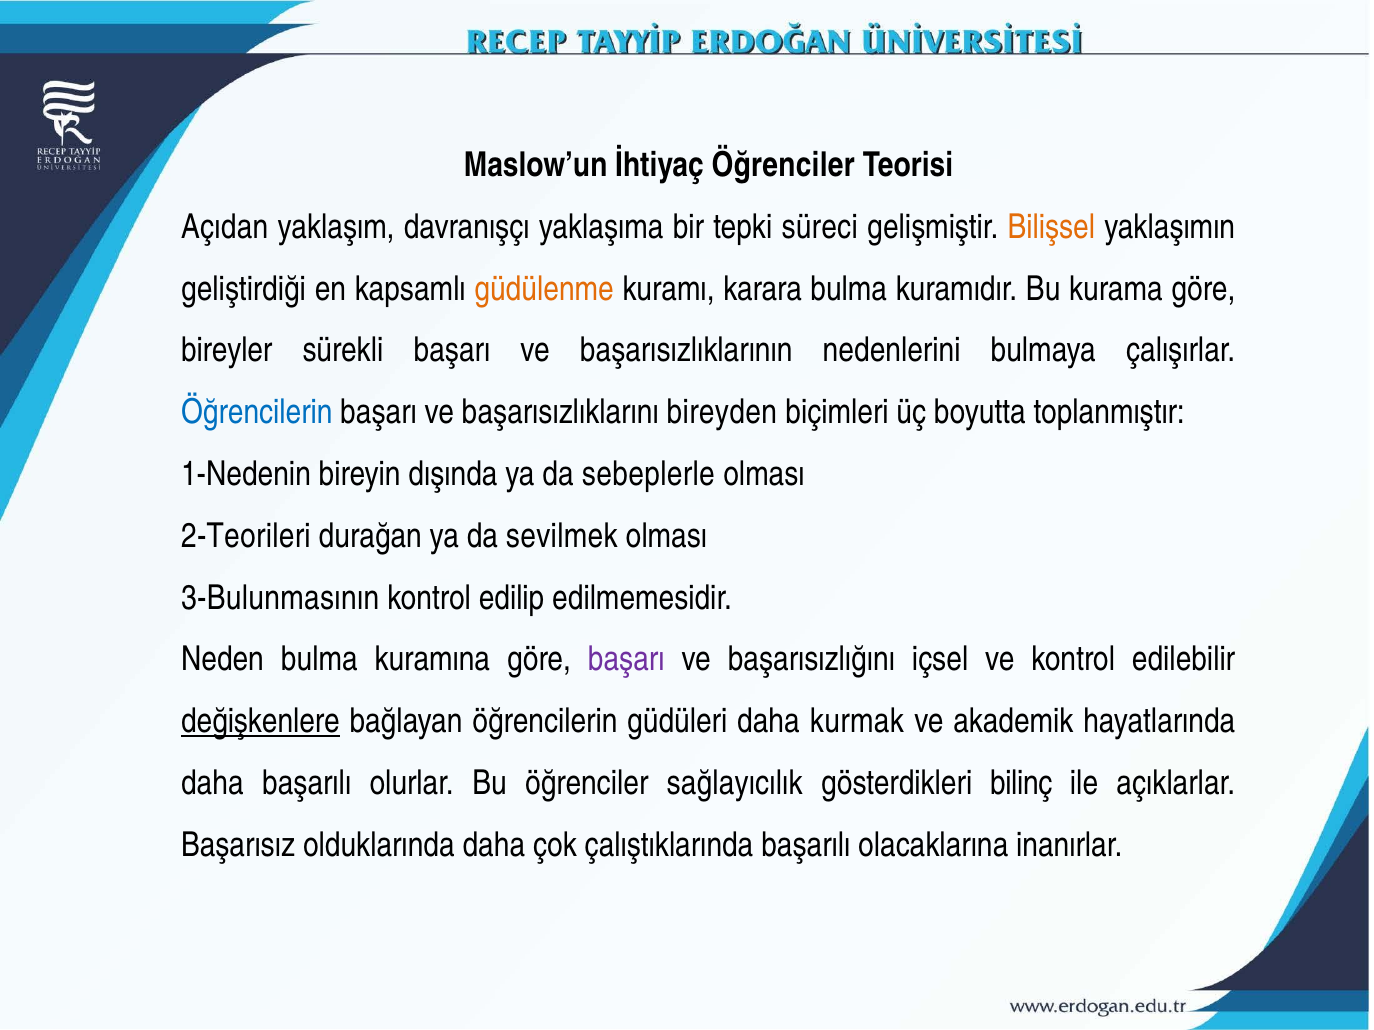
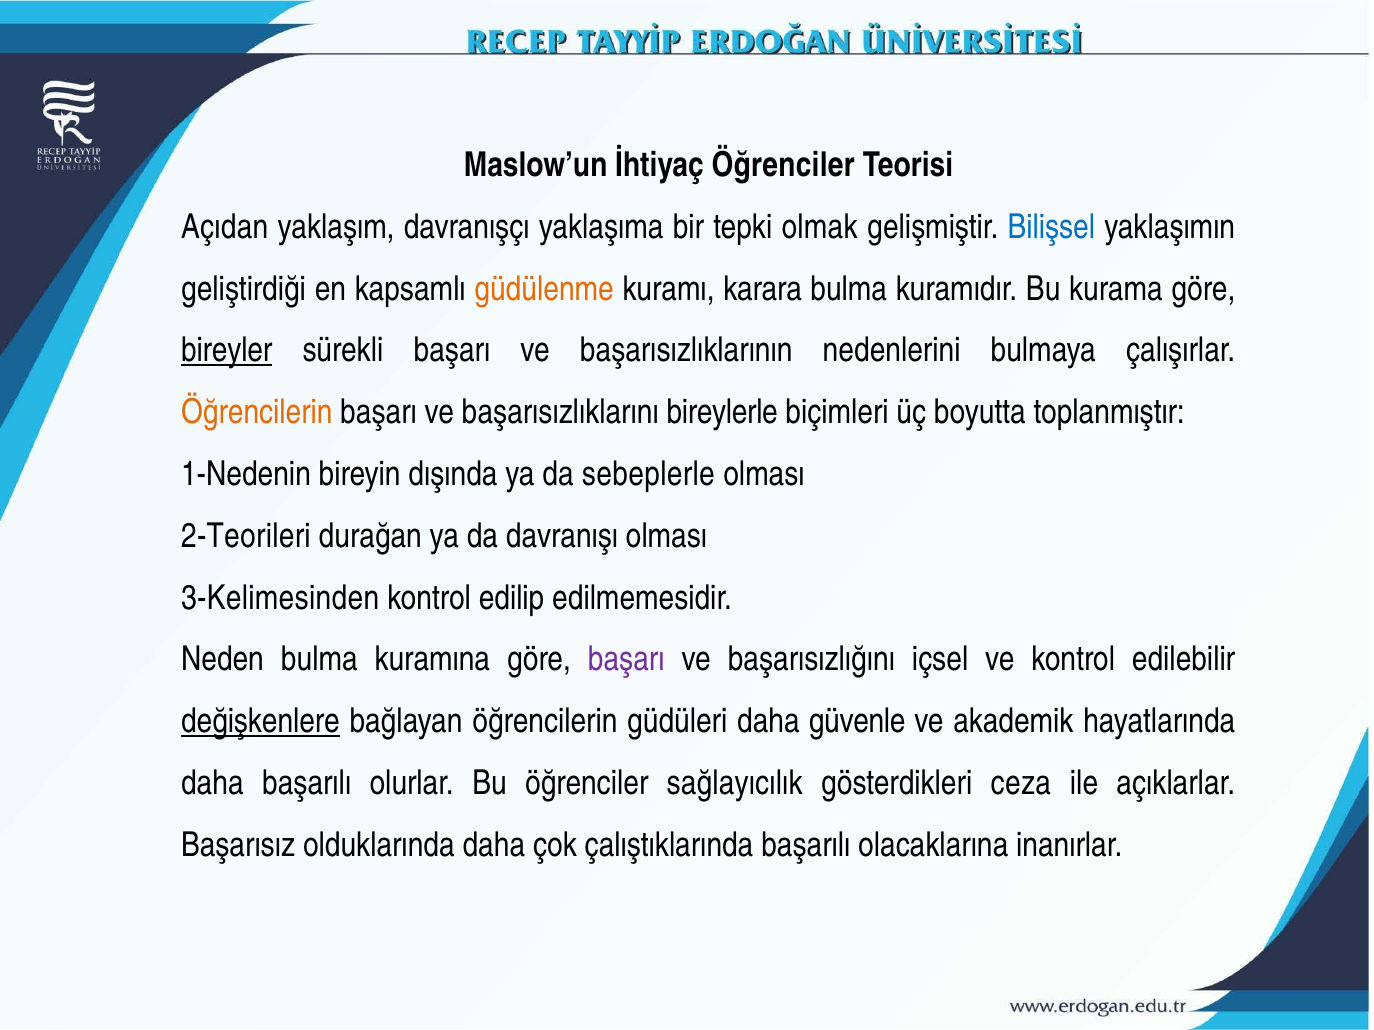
süreci: süreci -> olmak (820, 227)
Bilişsel colour: orange -> blue (1051, 227)
bireyler underline: none -> present (227, 351)
Öğrencilerin colour: blue -> orange (257, 413)
bireyden: bireyden -> bireylerle (722, 413)
sevilmek: sevilmek -> davranışı (562, 536)
3-Bulunmasının: 3-Bulunmasının -> 3-Kelimesinden (280, 598)
kurmak: kurmak -> güvenle (857, 722)
bilinç: bilinç -> ceza (1021, 784)
